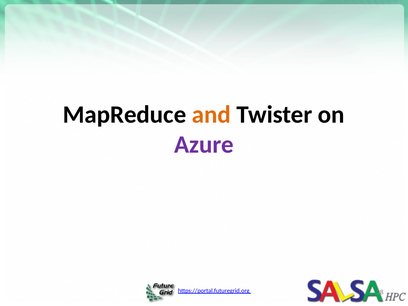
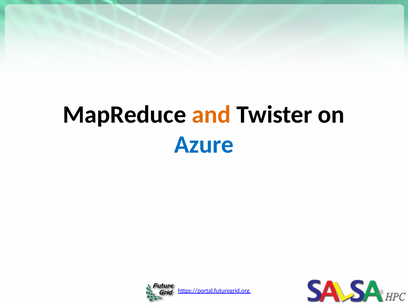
Azure colour: purple -> blue (204, 145)
